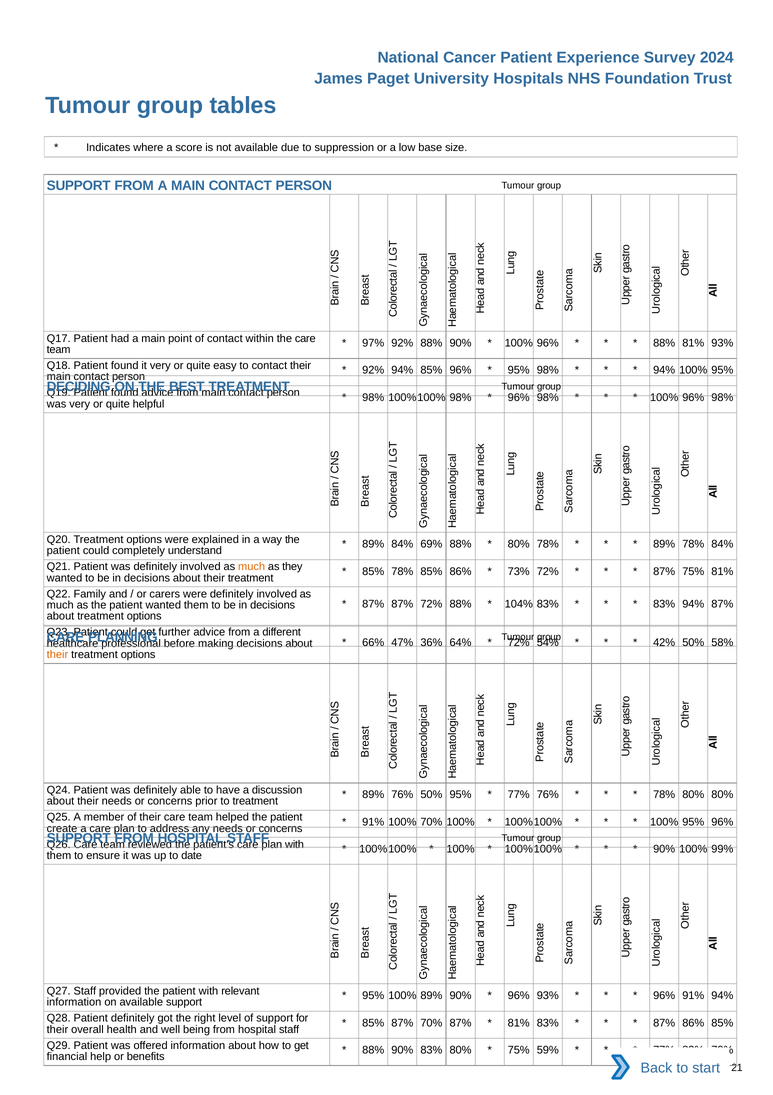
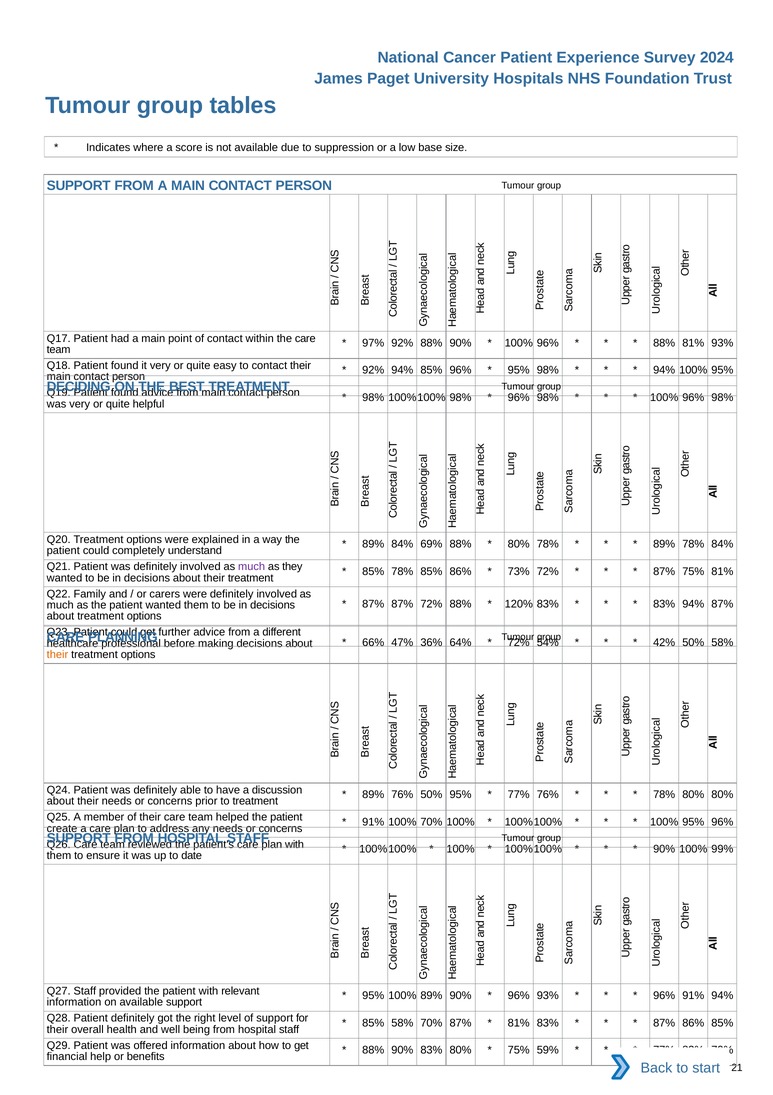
much colour: orange -> purple (252, 566)
104%: 104% -> 120% (519, 604)
85% 87%: 87% -> 58% (402, 1022)
